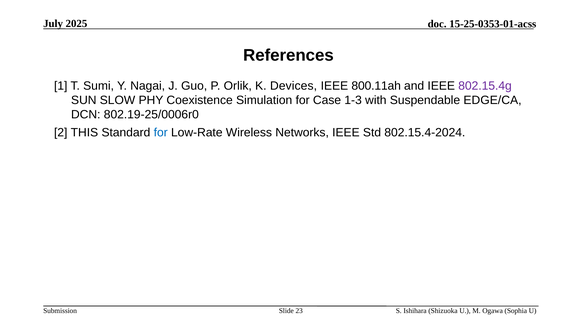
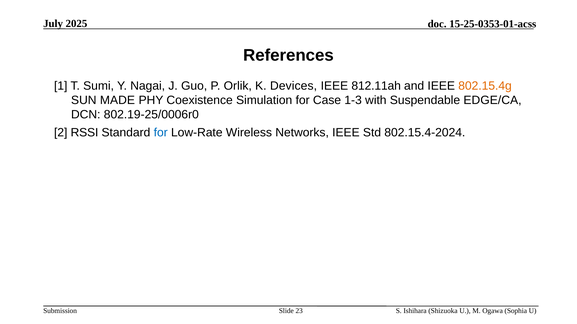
800.11ah: 800.11ah -> 812.11ah (376, 86)
802.15.4g colour: purple -> orange (485, 86)
SLOW: SLOW -> MADE (117, 100)
THIS: THIS -> RSSI (84, 133)
